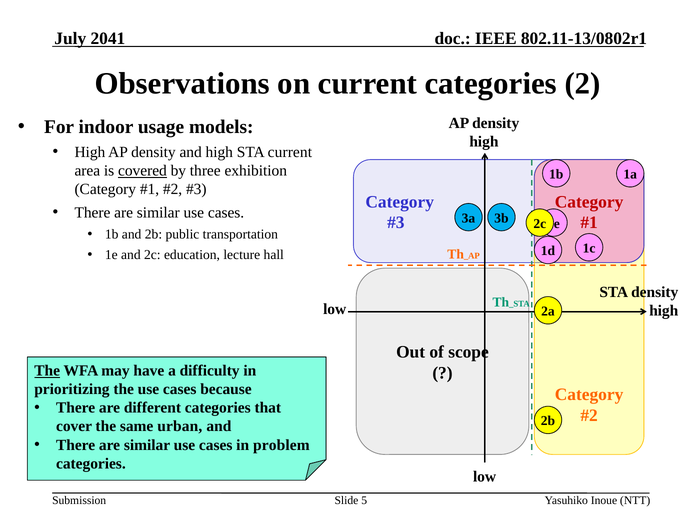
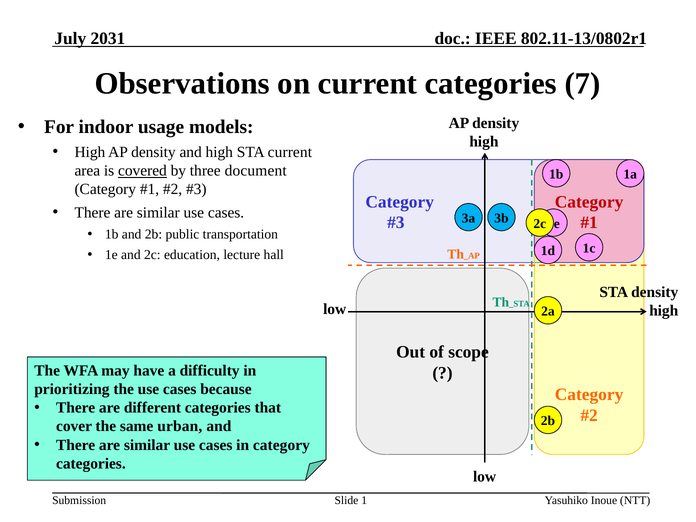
2041: 2041 -> 2031 (108, 39)
2: 2 -> 7 (583, 83)
exhibition: exhibition -> document (256, 171)
The underline: present -> none (47, 371)
in problem: problem -> category (281, 445)
5: 5 -> 1 (364, 501)
